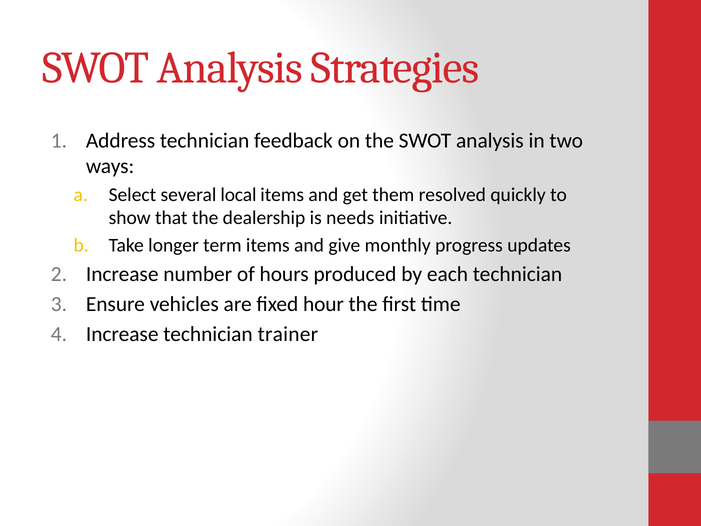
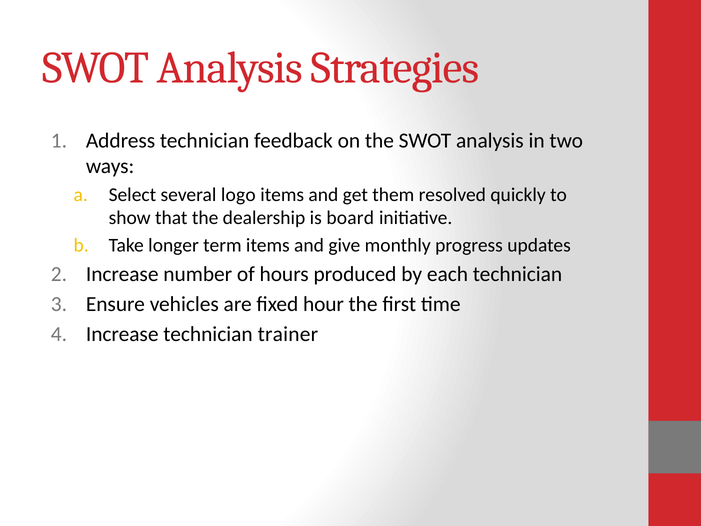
local: local -> logo (238, 195)
needs: needs -> board (350, 218)
